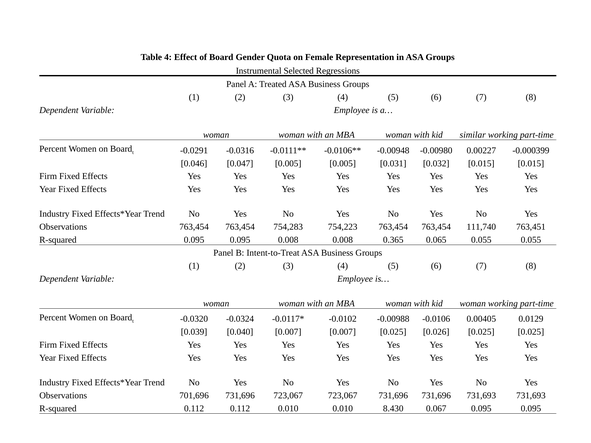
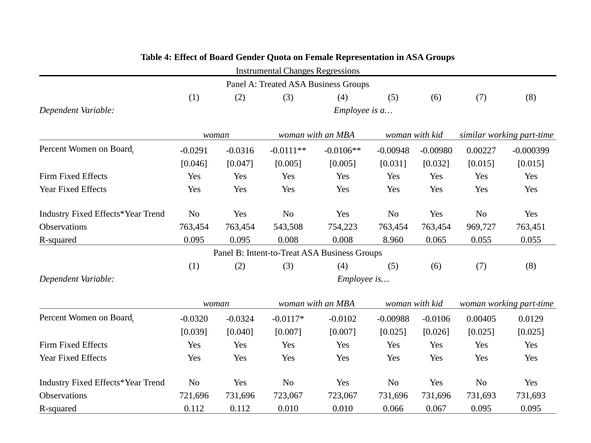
Selected: Selected -> Changes (299, 71)
754,283: 754,283 -> 543,508 (288, 227)
111,740: 111,740 -> 969,727 (481, 227)
0.365: 0.365 -> 8.960 (393, 240)
701,696: 701,696 -> 721,696 (194, 396)
8.430: 8.430 -> 0.066 (393, 409)
